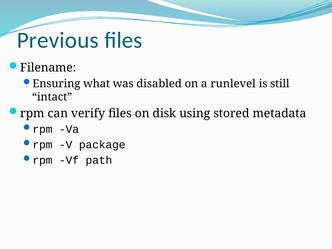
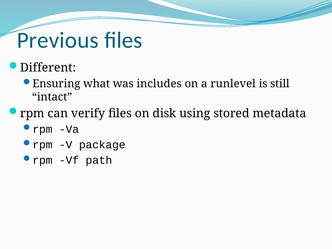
Filename: Filename -> Different (48, 68)
disabled: disabled -> includes (159, 84)
